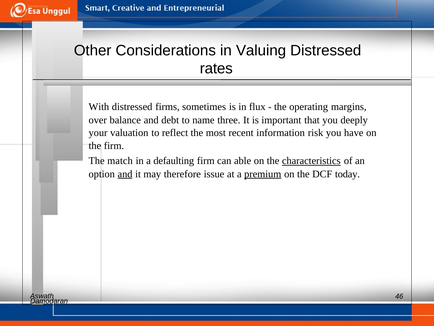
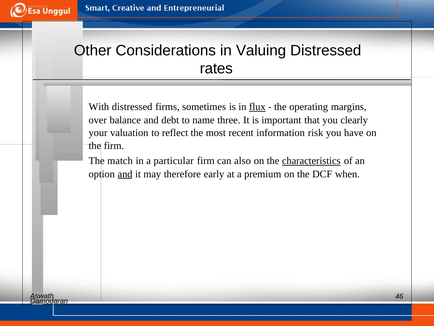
flux underline: none -> present (257, 107)
deeply: deeply -> clearly (354, 120)
defaulting: defaulting -> particular (174, 161)
able: able -> also (243, 161)
issue: issue -> early (214, 174)
premium underline: present -> none (263, 174)
today: today -> when (347, 174)
